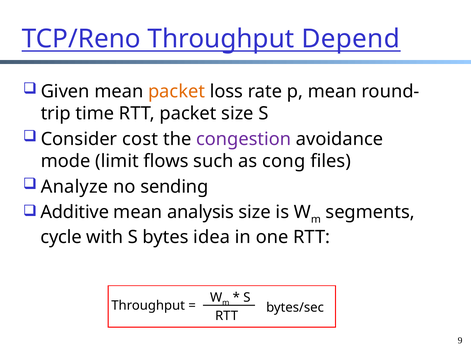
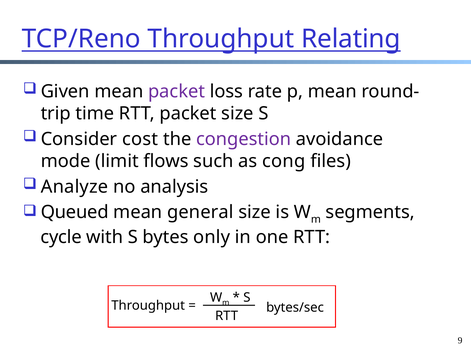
Depend: Depend -> Relating (351, 39)
packet colour: orange -> purple (177, 91)
sending: sending -> analysis (174, 187)
Additive: Additive -> Queued (75, 212)
analysis: analysis -> general (200, 212)
idea: idea -> only (212, 237)
